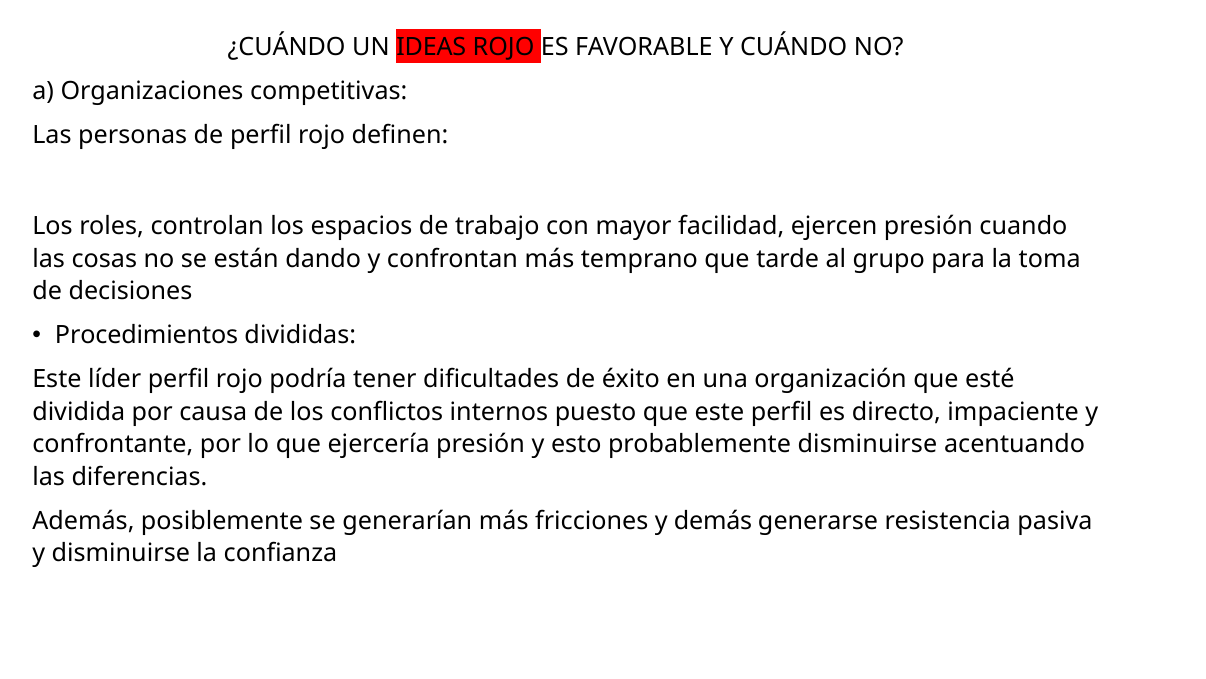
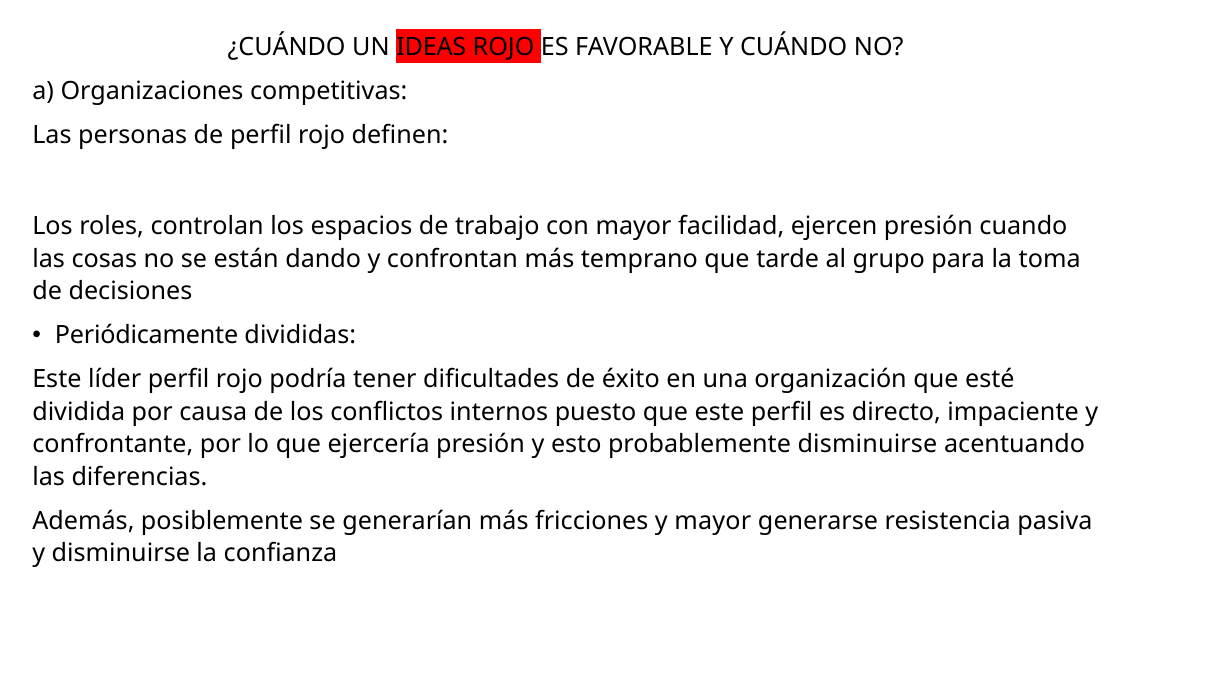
Procedimientos: Procedimientos -> Periódicamente (147, 335)
y demás: demás -> mayor (713, 520)
